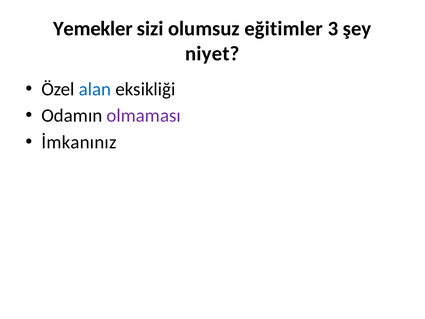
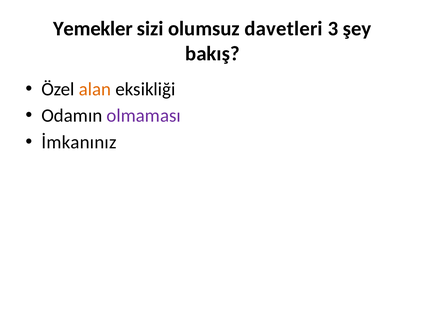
eğitimler: eğitimler -> davetleri (284, 29)
niyet: niyet -> bakış (212, 54)
alan colour: blue -> orange (95, 89)
